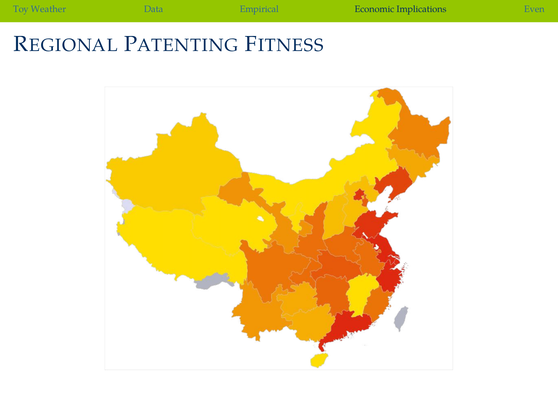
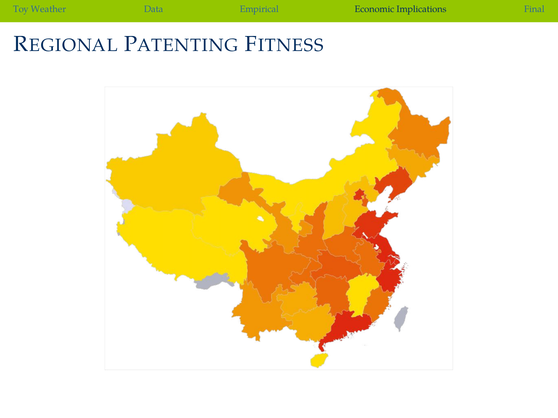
Even: Even -> Final (534, 9)
